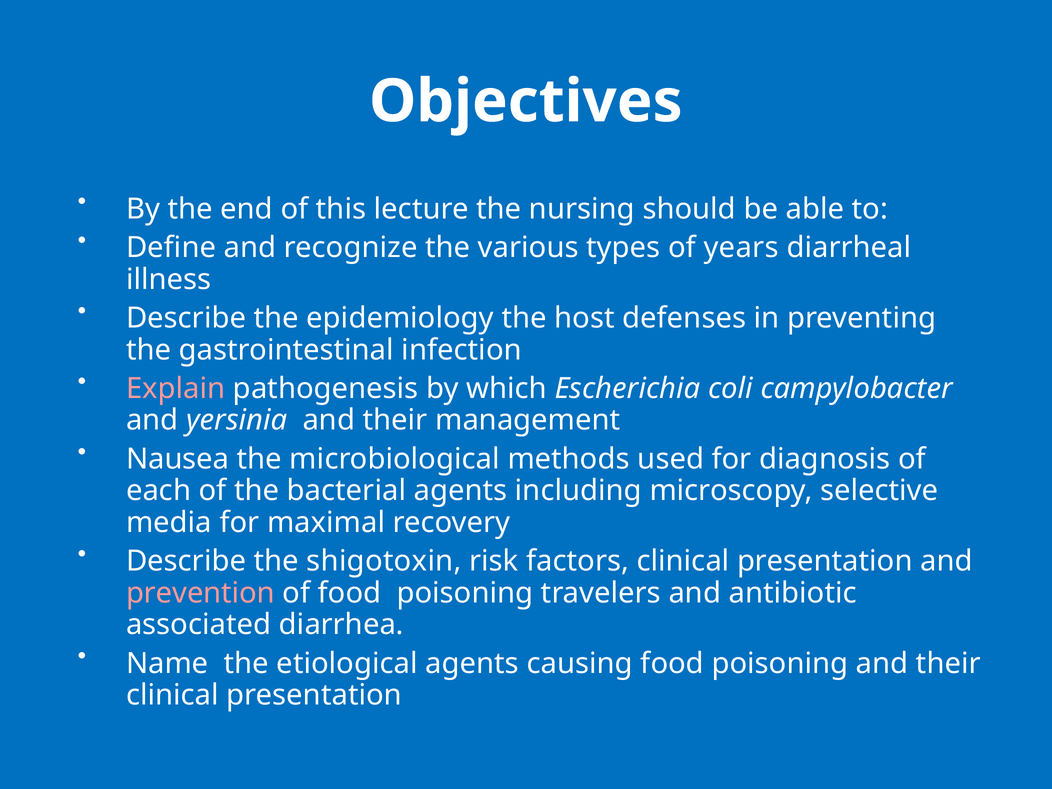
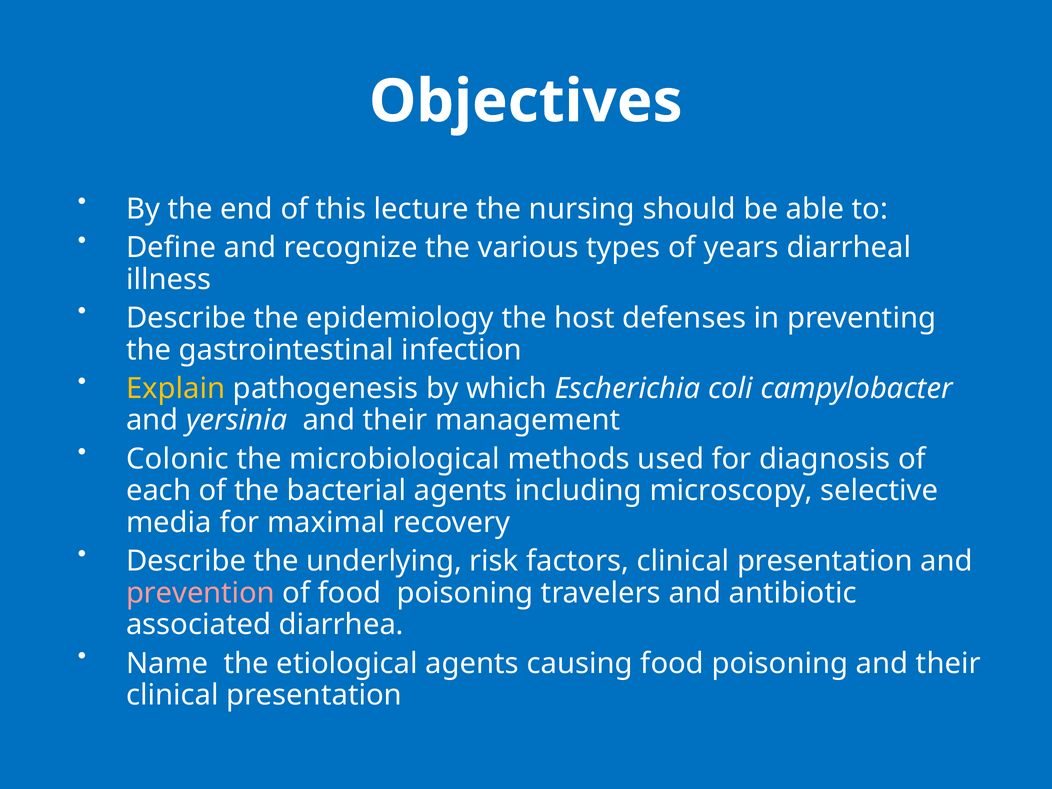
Explain colour: pink -> yellow (176, 389)
Nausea: Nausea -> Colonic (177, 459)
shigotoxin: shigotoxin -> underlying (384, 561)
